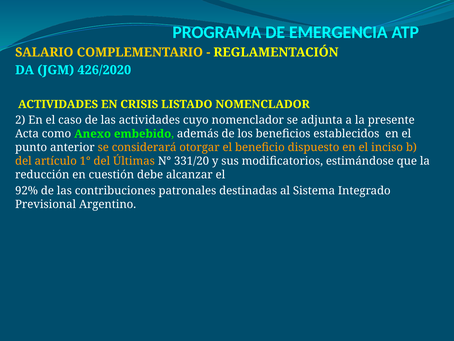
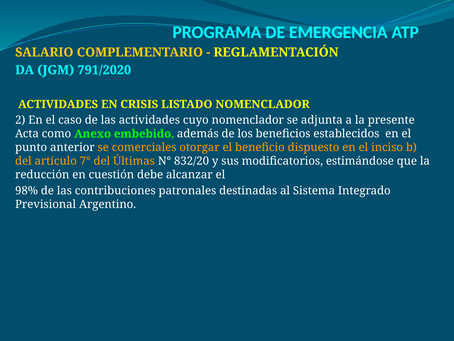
426/2020: 426/2020 -> 791/2020 (104, 70)
considerará: considerará -> comerciales (144, 147)
1°: 1° -> 7° (85, 161)
331/20: 331/20 -> 832/20 (192, 161)
92%: 92% -> 98% (27, 190)
